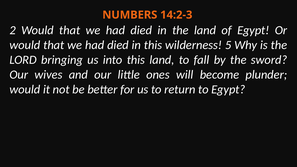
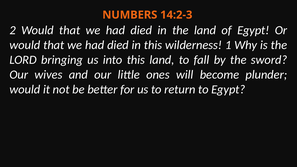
5: 5 -> 1 (228, 45)
